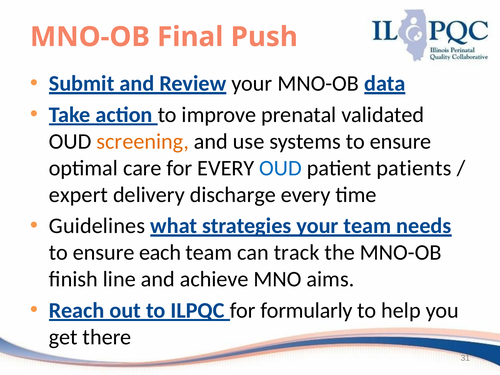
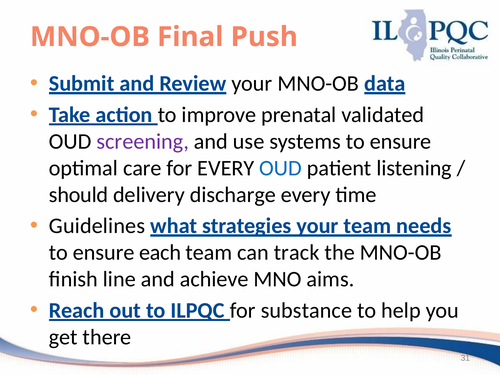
screening colour: orange -> purple (143, 141)
patients: patients -> listening (414, 168)
expert: expert -> should (79, 195)
formularly: formularly -> substance (306, 310)
